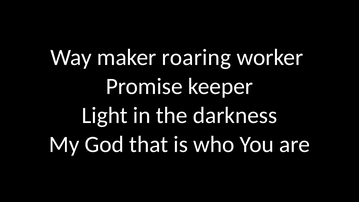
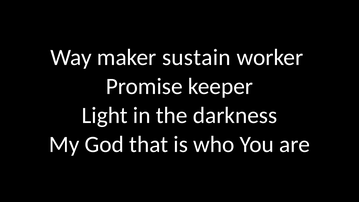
roaring: roaring -> sustain (196, 57)
